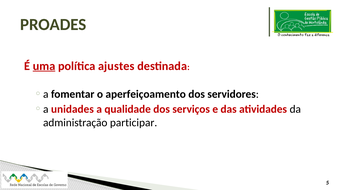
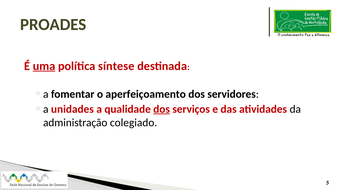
ajustes: ajustes -> síntese (116, 66)
dos underline: none -> present (162, 109)
participar: participar -> colegiado (134, 122)
